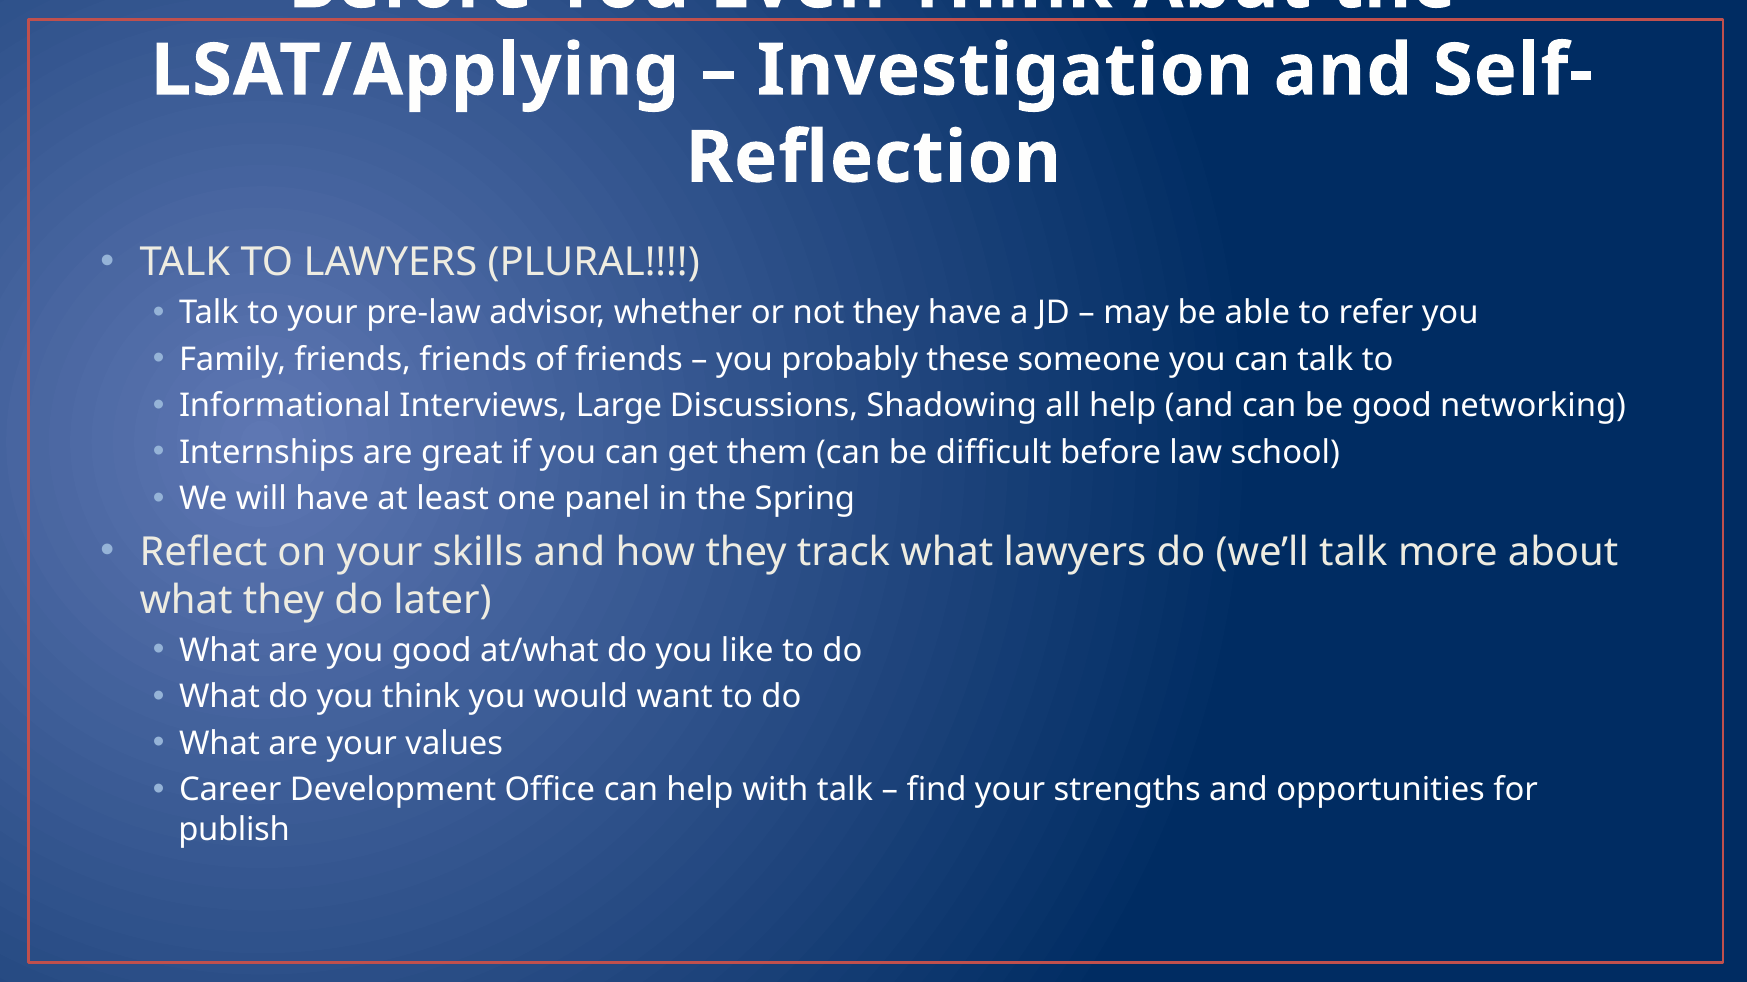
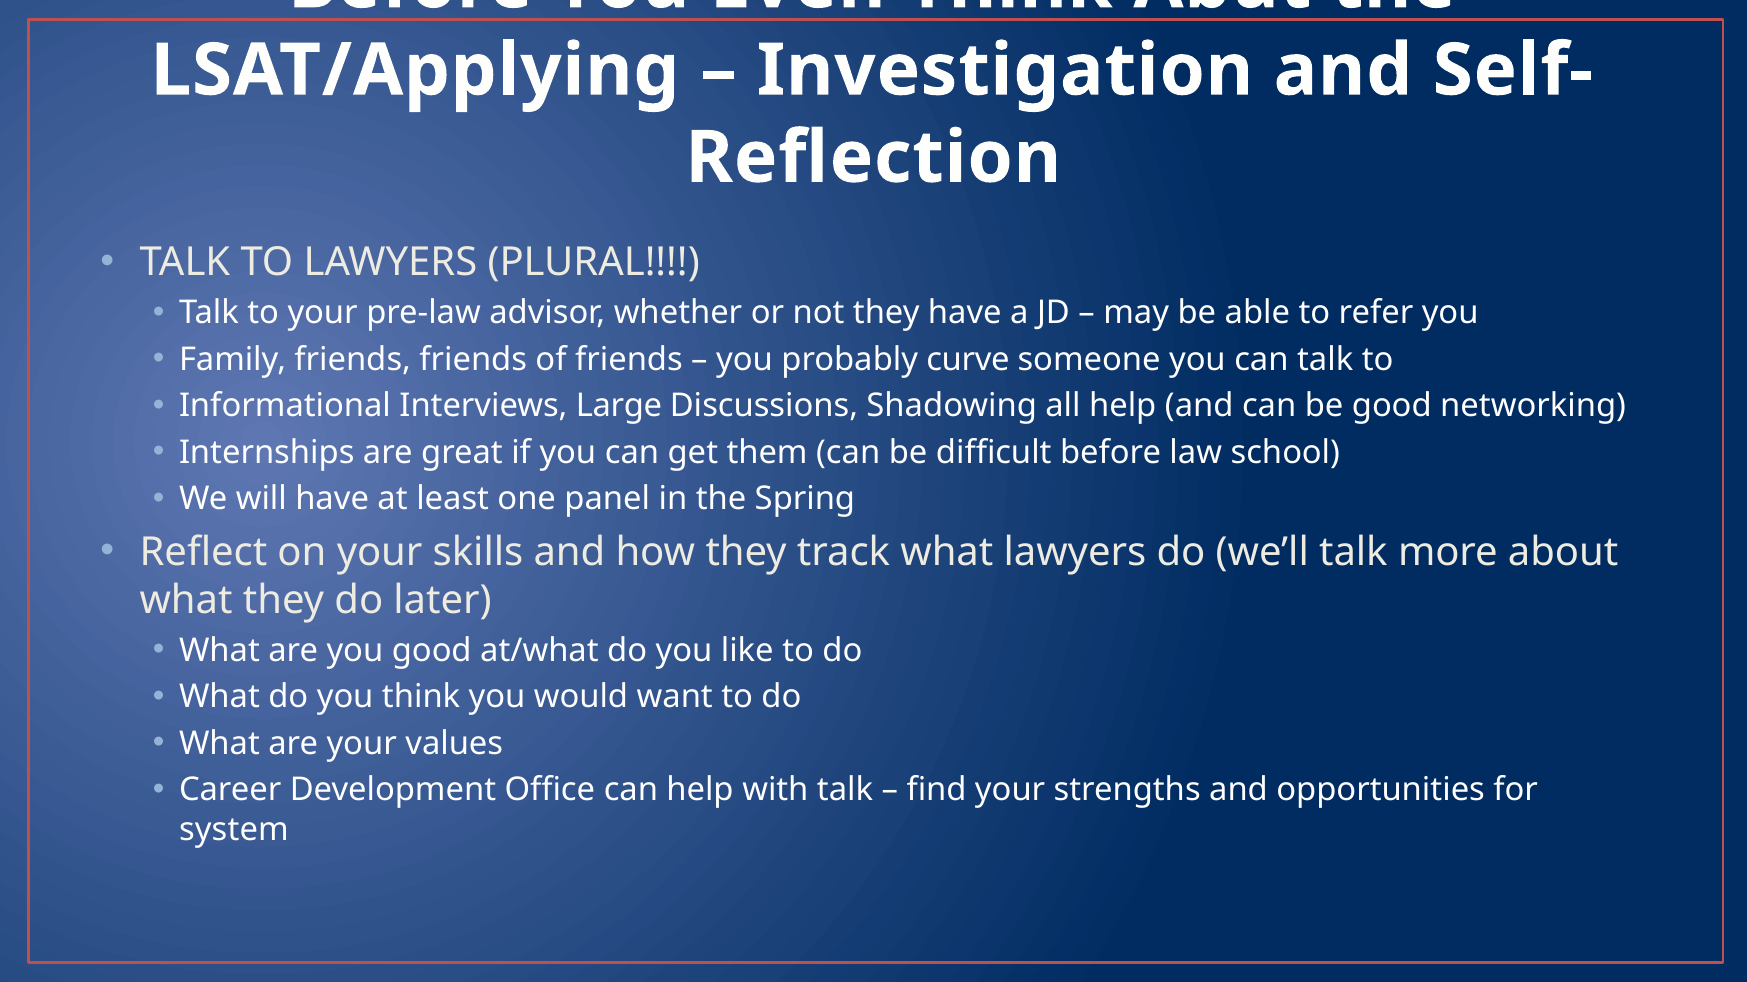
these: these -> curve (968, 360)
publish: publish -> system (234, 830)
